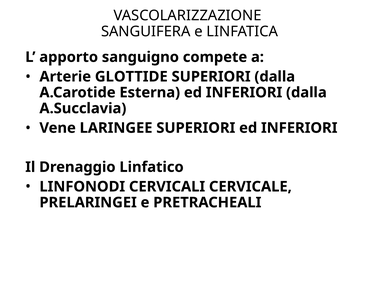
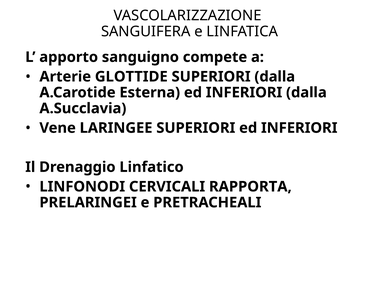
CERVICALE: CERVICALE -> RAPPORTA (250, 187)
